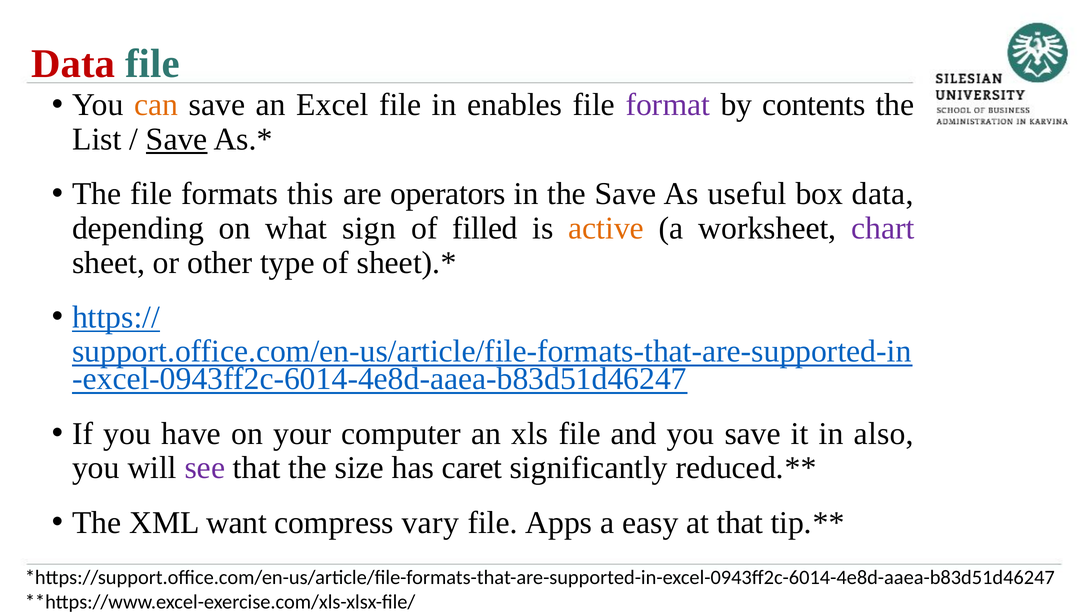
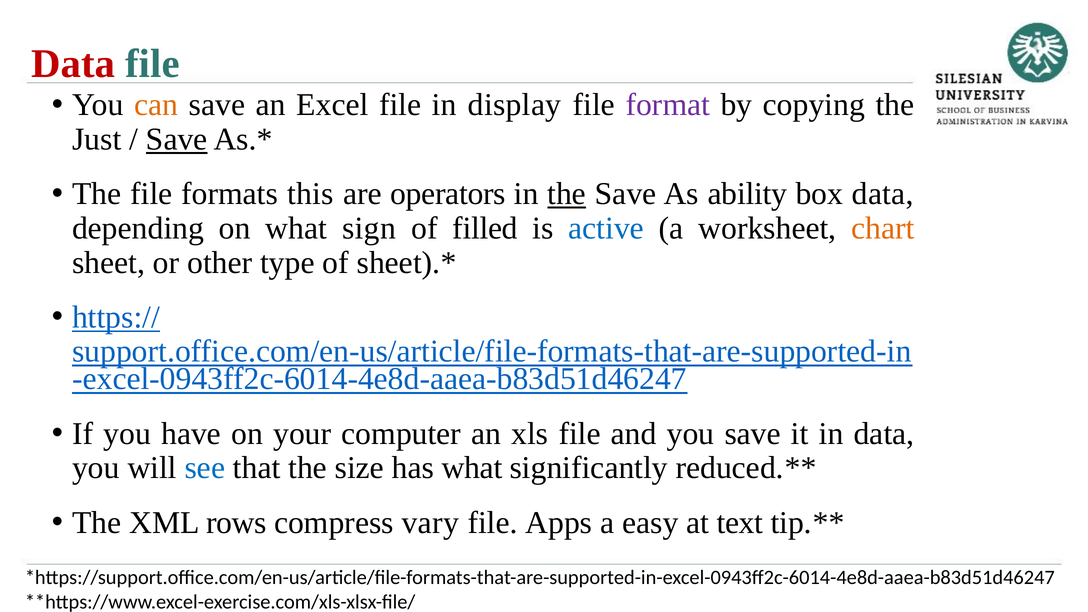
enables: enables -> display (515, 105)
contents: contents -> copying (814, 105)
List: List -> Just (97, 139)
the underline: none -> present (567, 194)
useful: useful -> ability (747, 194)
active colour: orange -> blue (606, 228)
chart colour: purple -> orange (883, 228)
in also: also -> data (884, 434)
see colour: purple -> blue (205, 468)
has caret: caret -> what (472, 468)
want: want -> rows (236, 523)
at that: that -> text (740, 523)
